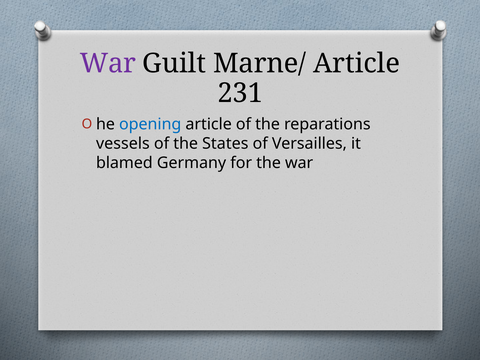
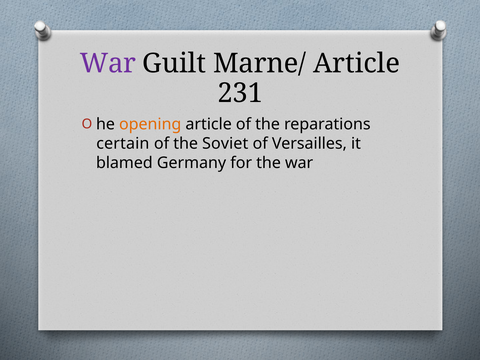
opening colour: blue -> orange (150, 124)
vessels: vessels -> certain (123, 144)
States: States -> Soviet (225, 144)
